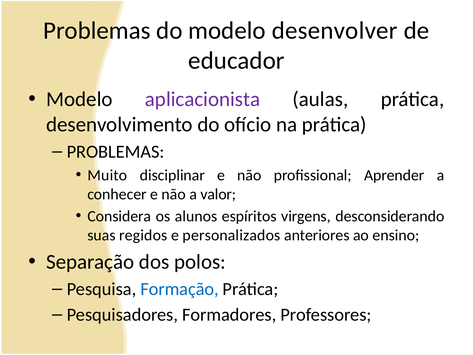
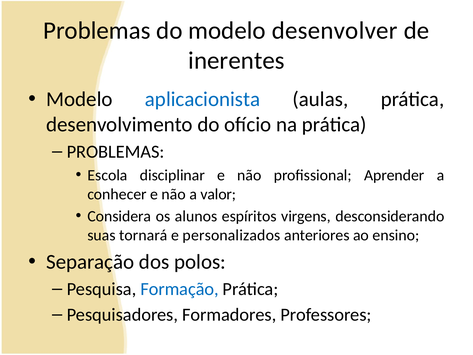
educador: educador -> inerentes (236, 60)
aplicacionista colour: purple -> blue (203, 99)
Muito: Muito -> Escola (108, 175)
regidos: regidos -> tornará (143, 235)
